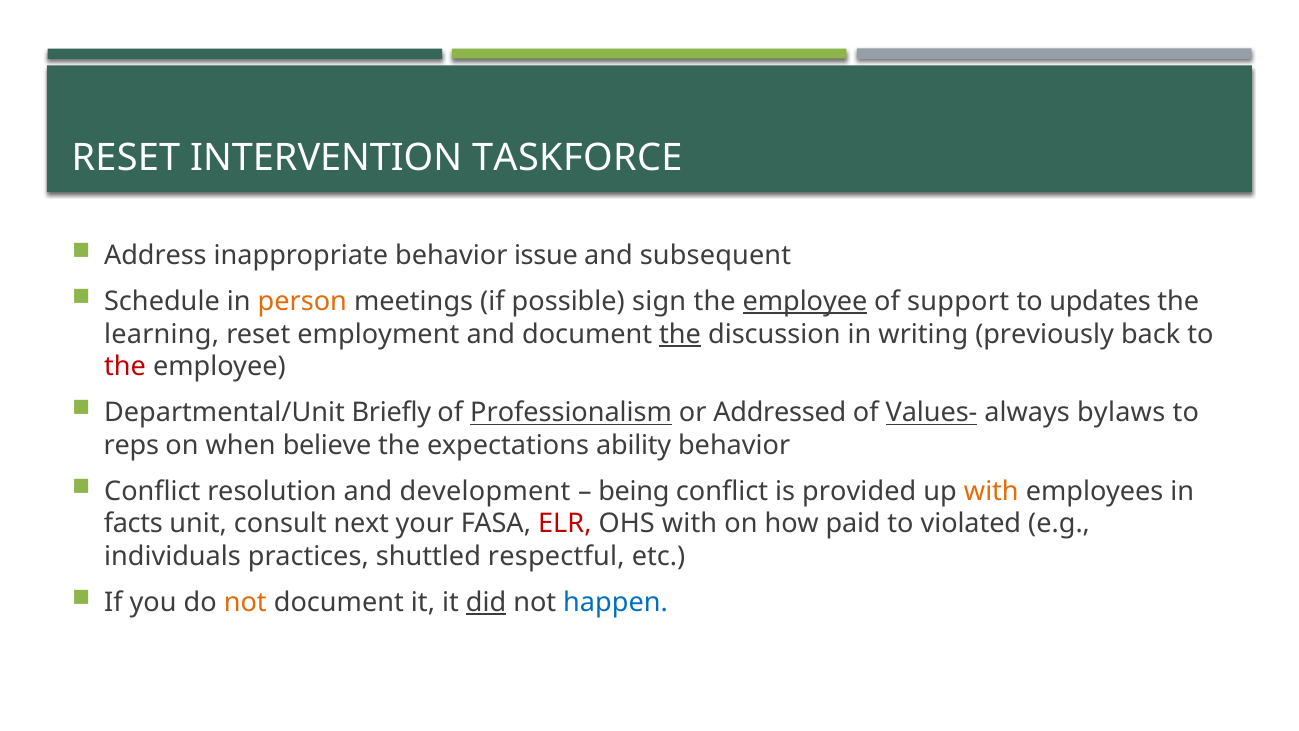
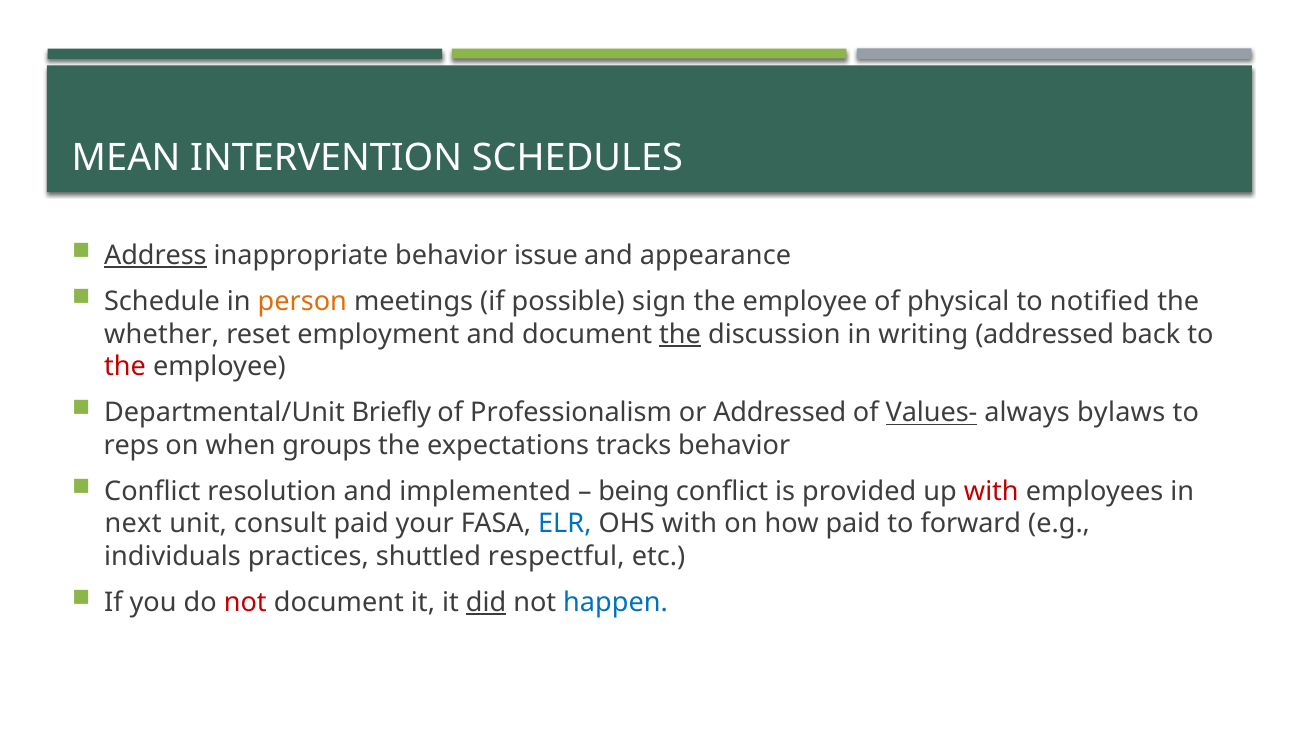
RESET: RESET -> MEAN (126, 158)
TASKFORCE: TASKFORCE -> SCHEDULES (577, 158)
Address underline: none -> present (155, 255)
subsequent: subsequent -> appearance (716, 255)
employee underline: present -> none (805, 301)
support: support -> physical (958, 301)
updates: updates -> notified (1100, 301)
learning: learning -> whether (162, 334)
writing previously: previously -> addressed (1045, 334)
Professionalism underline: present -> none (571, 413)
believe: believe -> groups (327, 445)
ability: ability -> tracks (634, 445)
development: development -> implemented (485, 491)
with colour: orange -> red (991, 491)
facts: facts -> next (133, 524)
consult next: next -> paid (361, 524)
ELR colour: red -> blue (565, 524)
violated: violated -> forward (971, 524)
not colour: orange -> red (245, 602)
